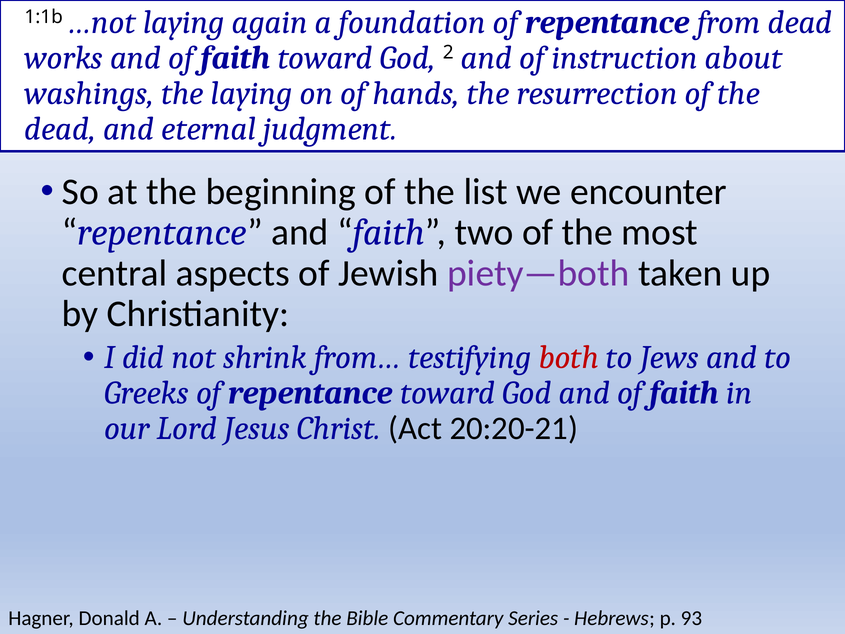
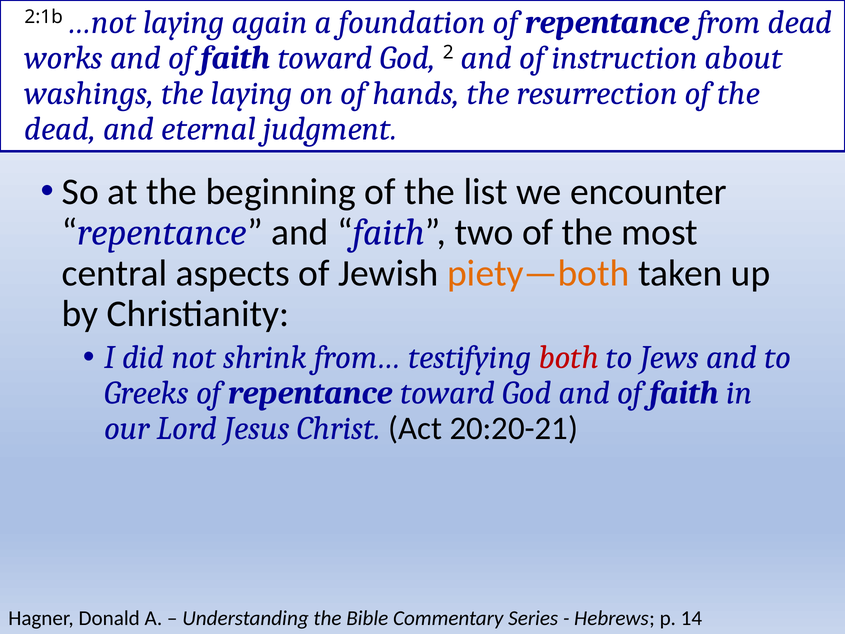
1:1b: 1:1b -> 2:1b (44, 17)
piety—both colour: purple -> orange (538, 273)
93: 93 -> 14 (691, 618)
